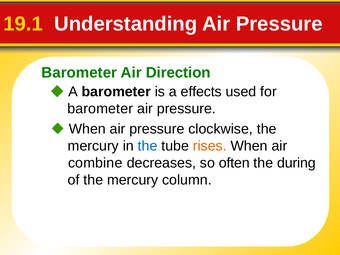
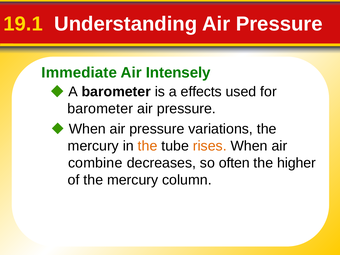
Barometer: Barometer -> Immediate (79, 73)
Direction: Direction -> Intensely (178, 73)
clockwise: clockwise -> variations (221, 129)
the colour: blue -> orange (148, 146)
during: during -> higher (296, 163)
